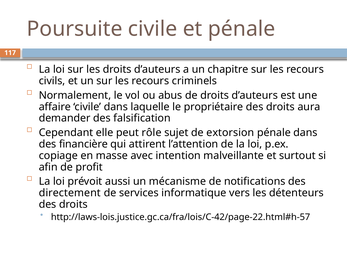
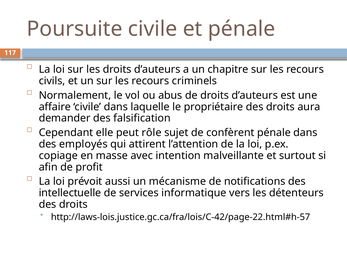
extorsion: extorsion -> confèrent (230, 133)
financière: financière -> employés (83, 144)
directement: directement -> intellectuelle (70, 193)
